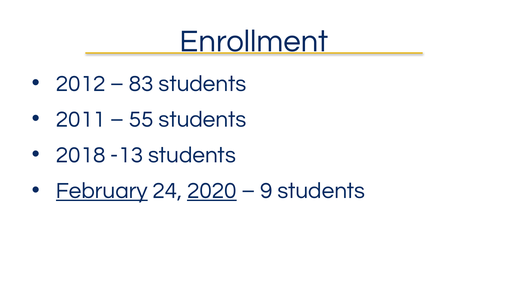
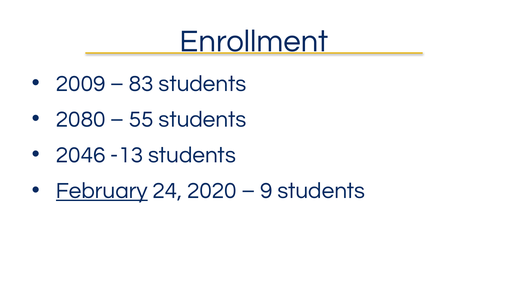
2012: 2012 -> 2009 (81, 84)
2011: 2011 -> 2080 (81, 119)
2018: 2018 -> 2046 (81, 155)
2020 underline: present -> none (212, 191)
